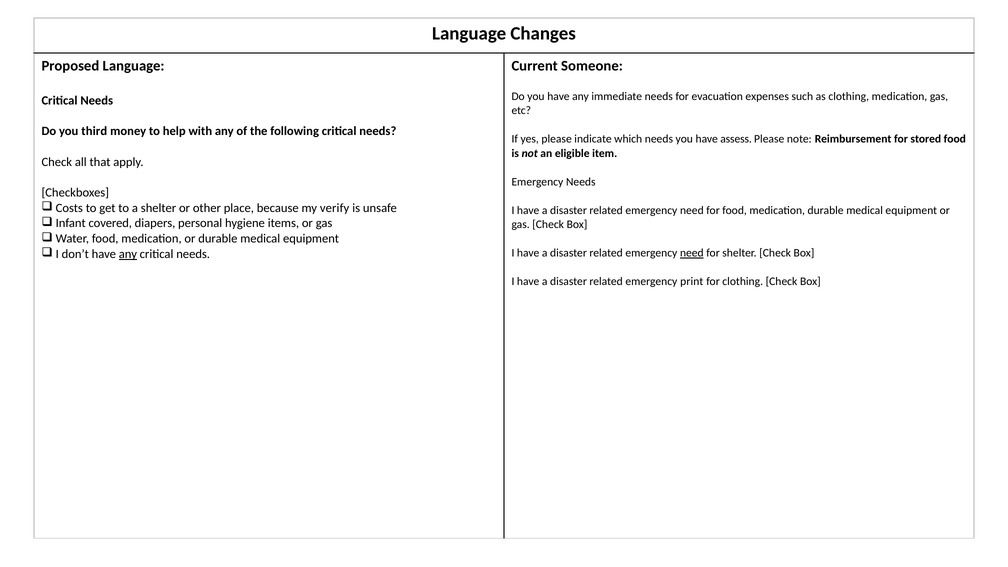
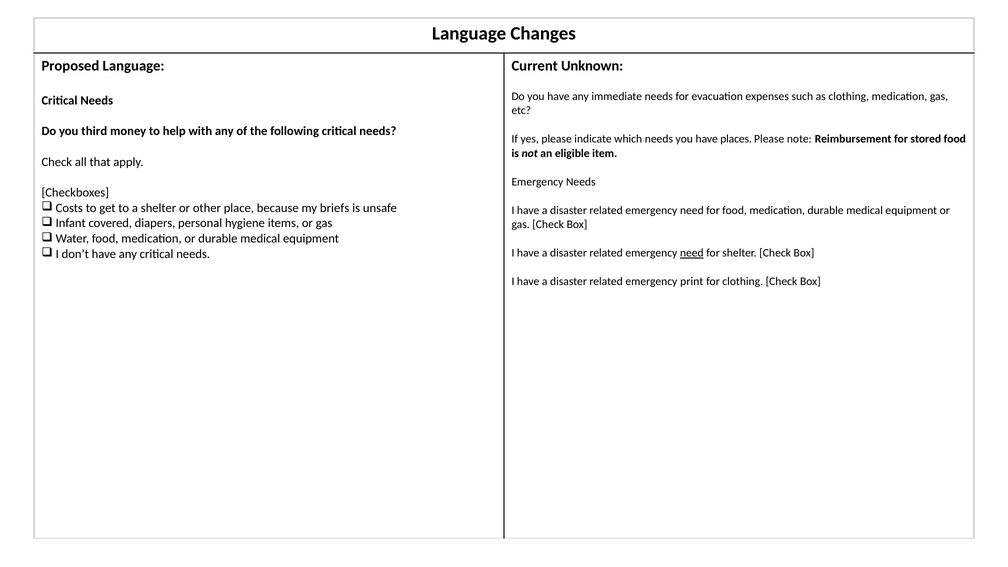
Someone: Someone -> Unknown (592, 66)
assess: assess -> places (736, 139)
verify: verify -> briefs (335, 208)
any underline: present -> none (128, 254)
